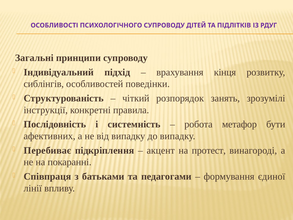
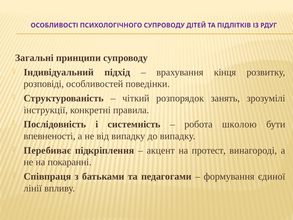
сиблінгів: сиблінгів -> розповіді (44, 84)
метафор: метафор -> школою (239, 124)
афективних: афективних -> впевненості (50, 136)
